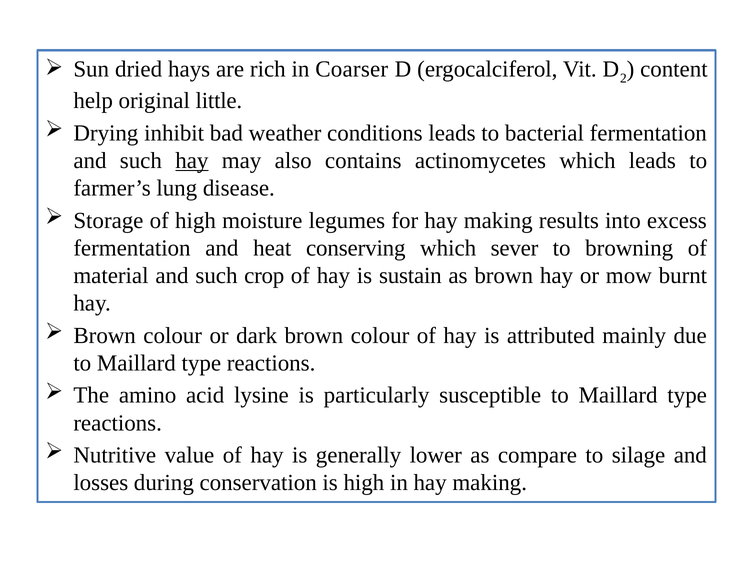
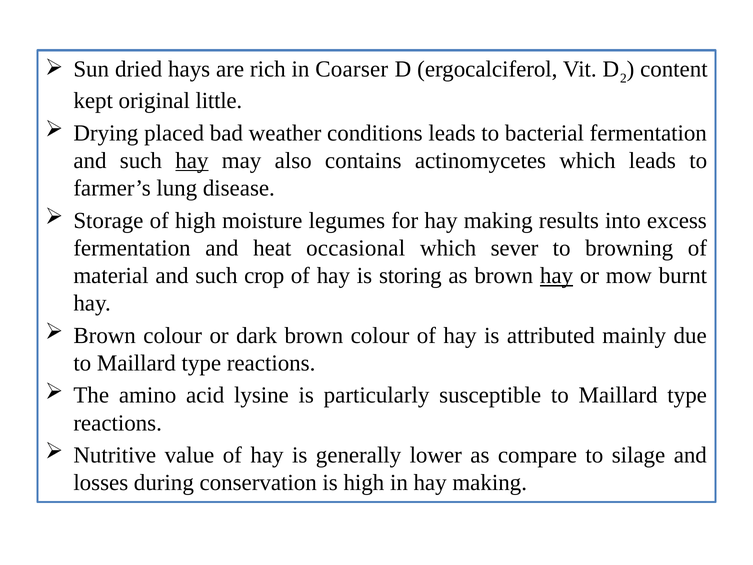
help: help -> kept (93, 101)
inhibit: inhibit -> placed (174, 133)
conserving: conserving -> occasional (356, 248)
sustain: sustain -> storing (410, 276)
hay underline: none -> present (557, 276)
